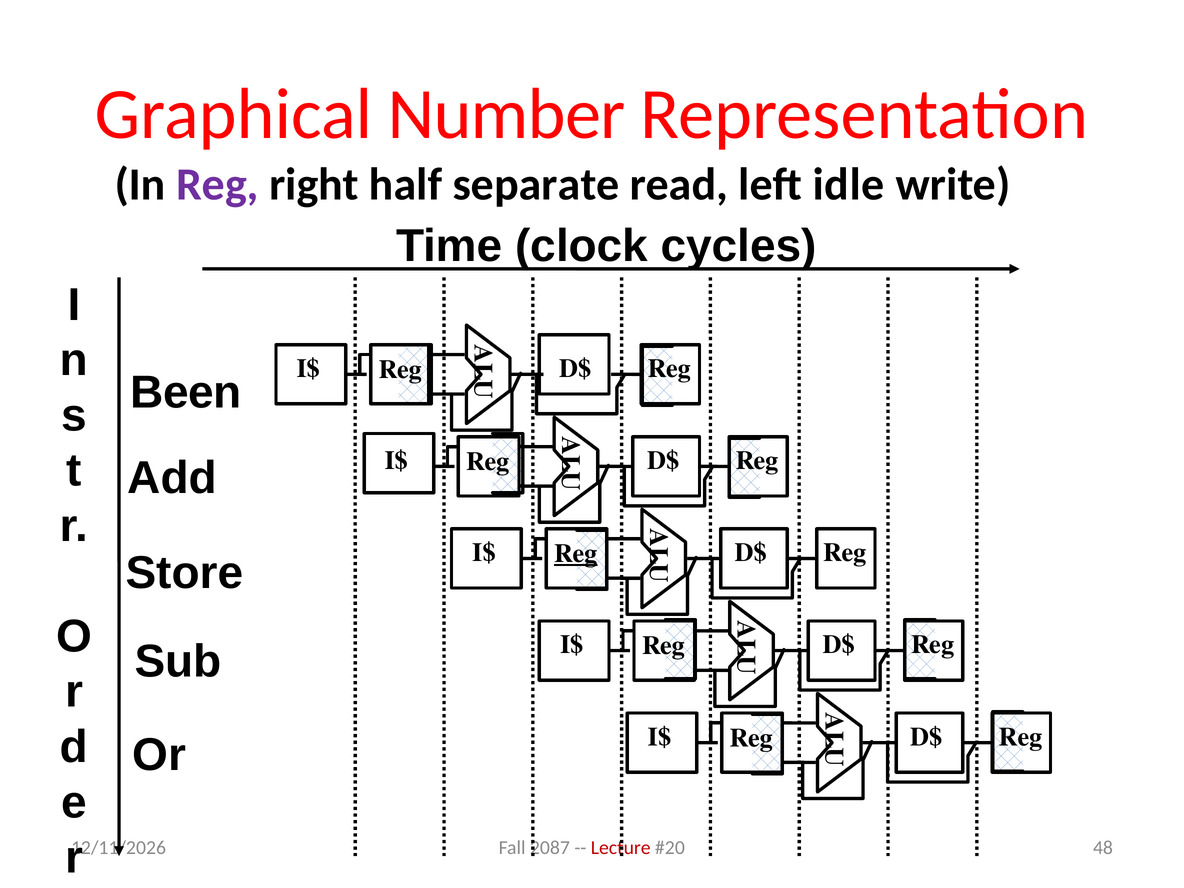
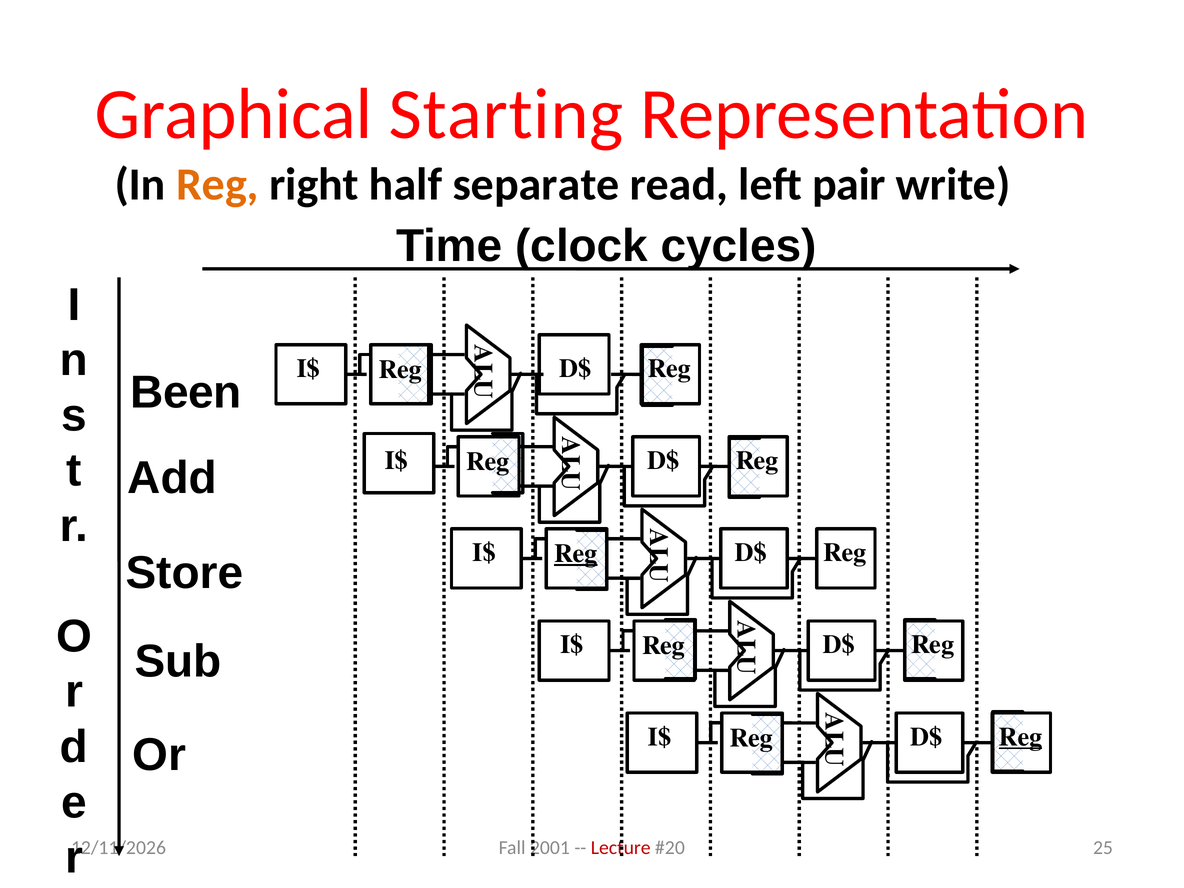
Number: Number -> Starting (506, 115)
Reg colour: purple -> orange (217, 185)
idle: idle -> pair (849, 185)
Reg underline: none -> present (1021, 737)
2087: 2087 -> 2001 (550, 848)
48: 48 -> 25 (1103, 848)
